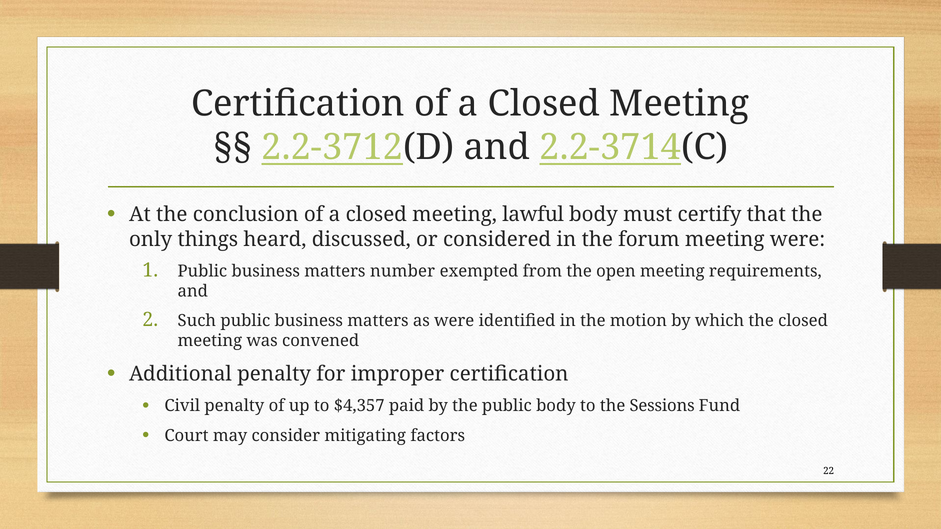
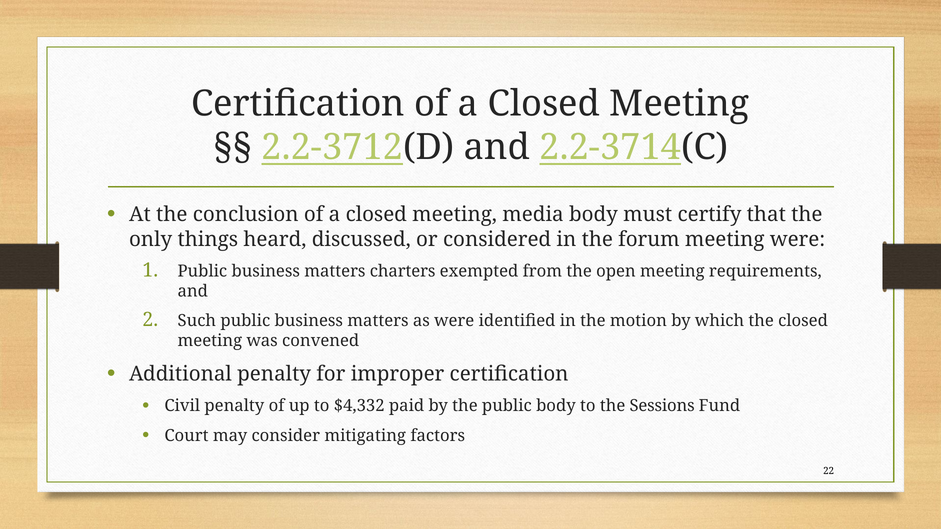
lawful: lawful -> media (533, 215)
number: number -> charters (403, 271)
$4,357: $4,357 -> $4,332 (359, 406)
